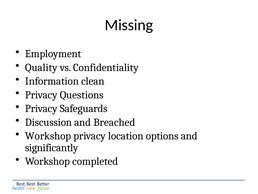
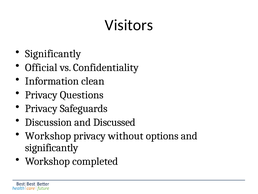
Missing: Missing -> Visitors (129, 25)
Employment: Employment -> Significantly (53, 54)
Quality: Quality -> Official (41, 67)
Breached: Breached -> Discussed (114, 122)
location: location -> without (126, 136)
